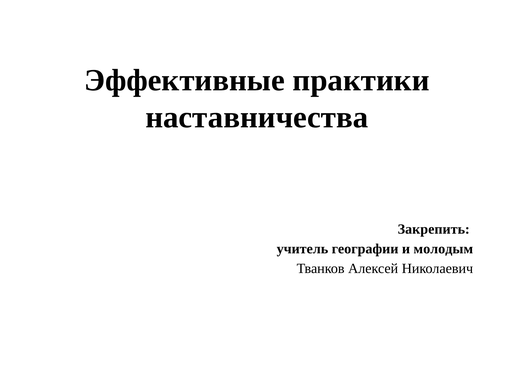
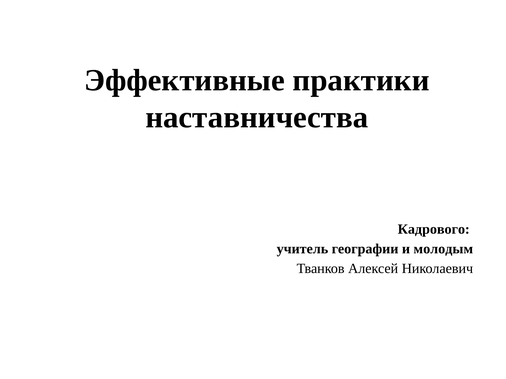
Закрепить: Закрепить -> Кадрового (434, 229)
